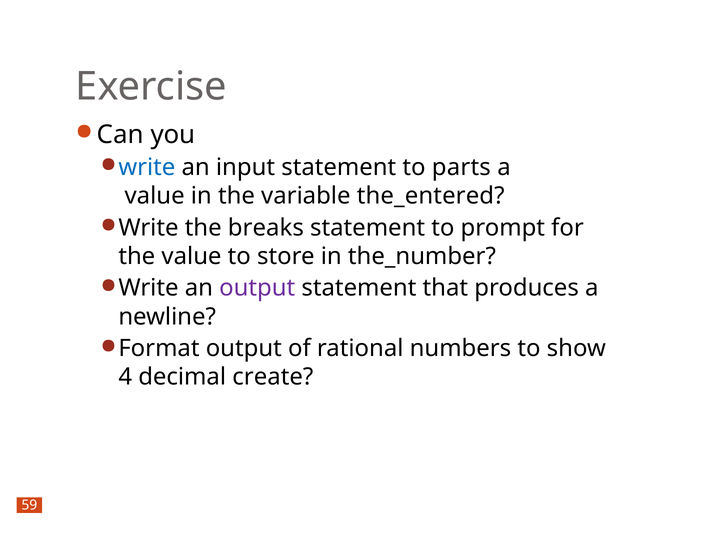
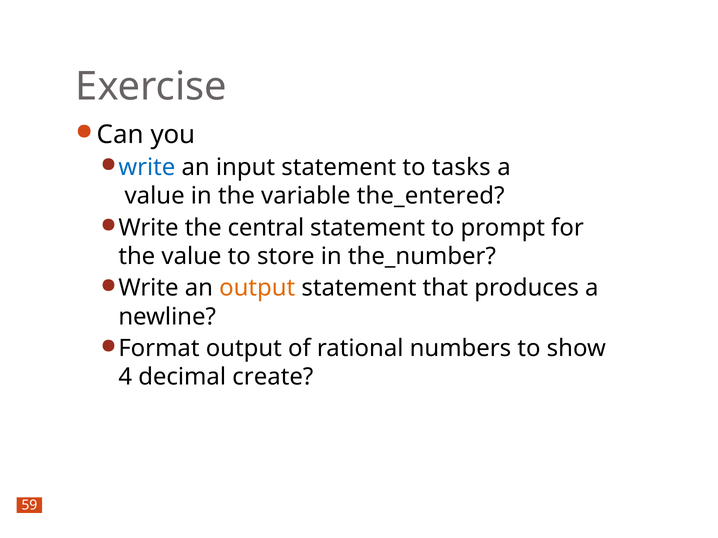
parts: parts -> tasks (461, 167)
breaks: breaks -> central (266, 228)
output colour: purple -> orange (257, 288)
